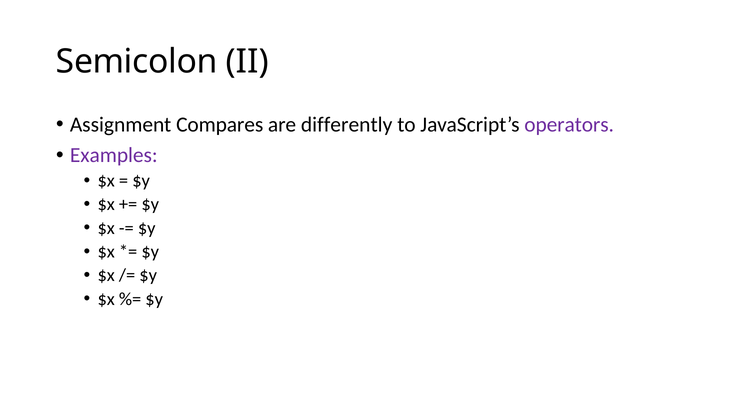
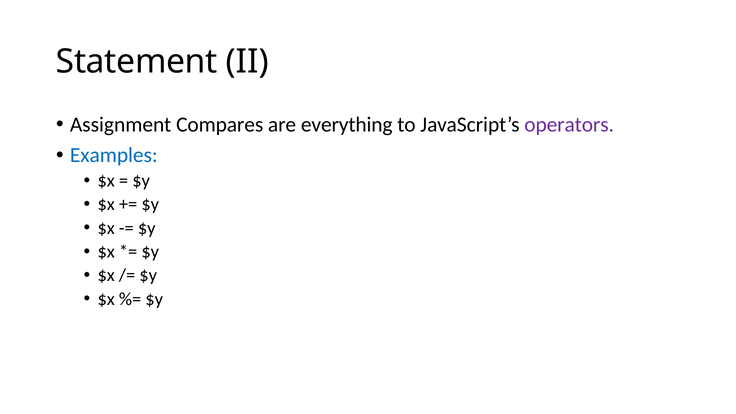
Semicolon: Semicolon -> Statement (137, 62)
differently: differently -> everything (347, 124)
Examples colour: purple -> blue (114, 155)
